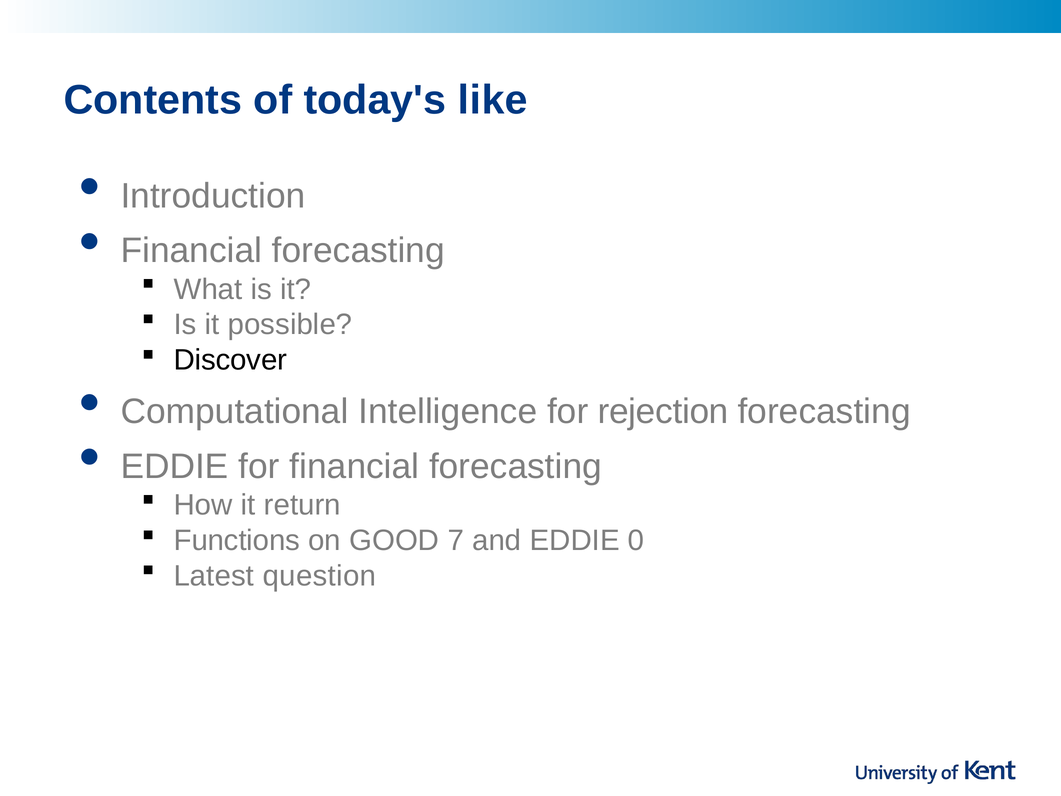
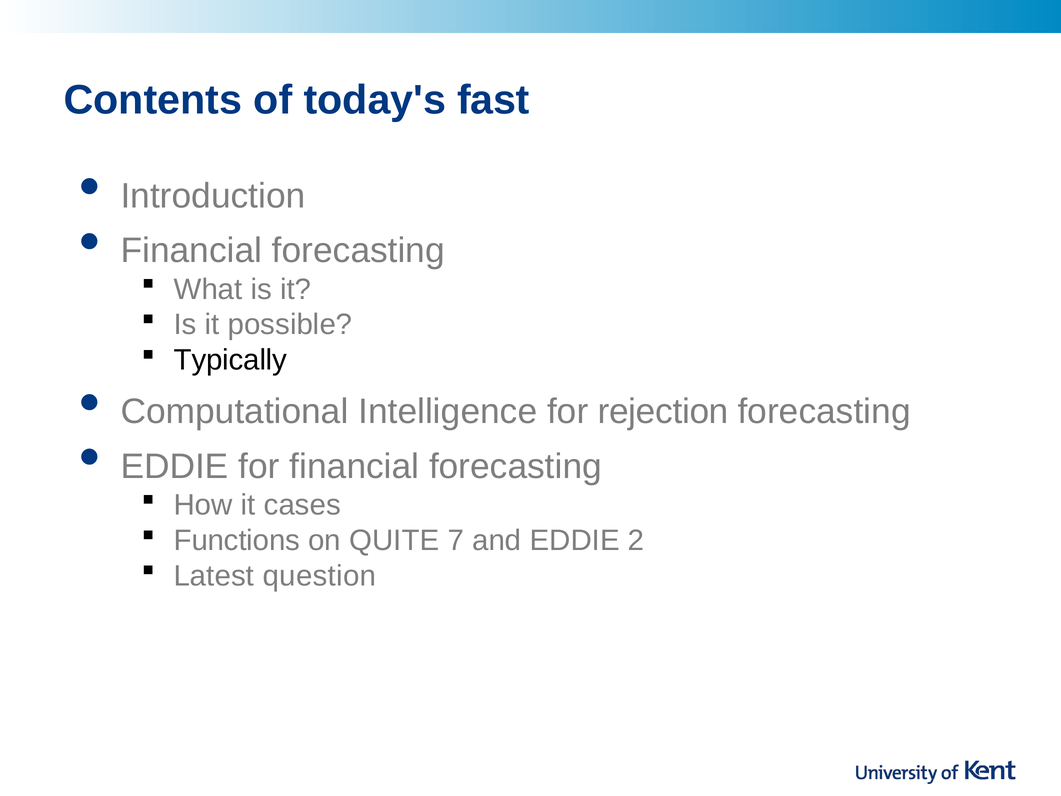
like: like -> fast (493, 100)
Discover: Discover -> Typically (230, 360)
return: return -> cases (302, 505)
GOOD: GOOD -> QUITE (394, 540)
0: 0 -> 2 (636, 540)
